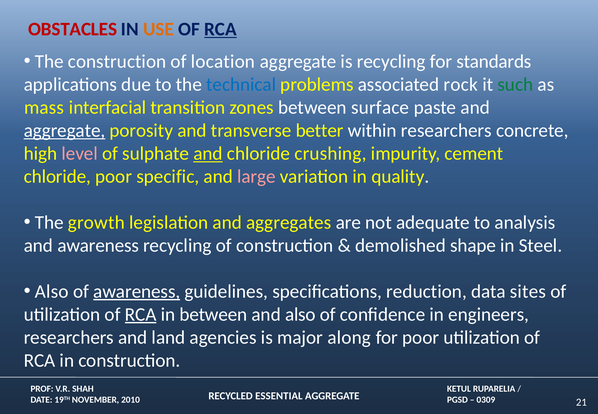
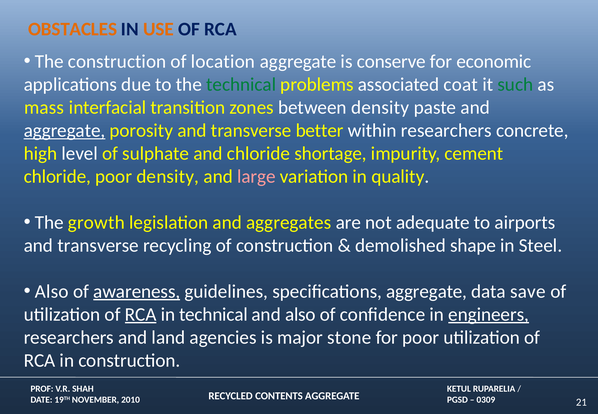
OBSTACLES colour: red -> orange (73, 29)
RCA underline: present -> none (220, 29)
is recycling: recycling -> conserve (391, 62)
standards: standards -> economic (494, 62)
technical colour: blue -> green (241, 85)
rock: rock -> coat (461, 85)
between surface: surface -> density (380, 108)
level colour: pink -> white (80, 154)
and underline: present -> none (208, 154)
crushing: crushing -> shortage (331, 154)
poor specific: specific -> density (168, 177)
analysis: analysis -> airports (525, 222)
awareness: awareness -> transverse (98, 245)
specifications reduction: reduction -> aggregate (427, 291)
sites: sites -> save (528, 291)
in between: between -> technical (213, 314)
engineers underline: none -> present (489, 314)
along: along -> stone (349, 337)
ESSENTIAL: ESSENTIAL -> CONTENTS (279, 396)
